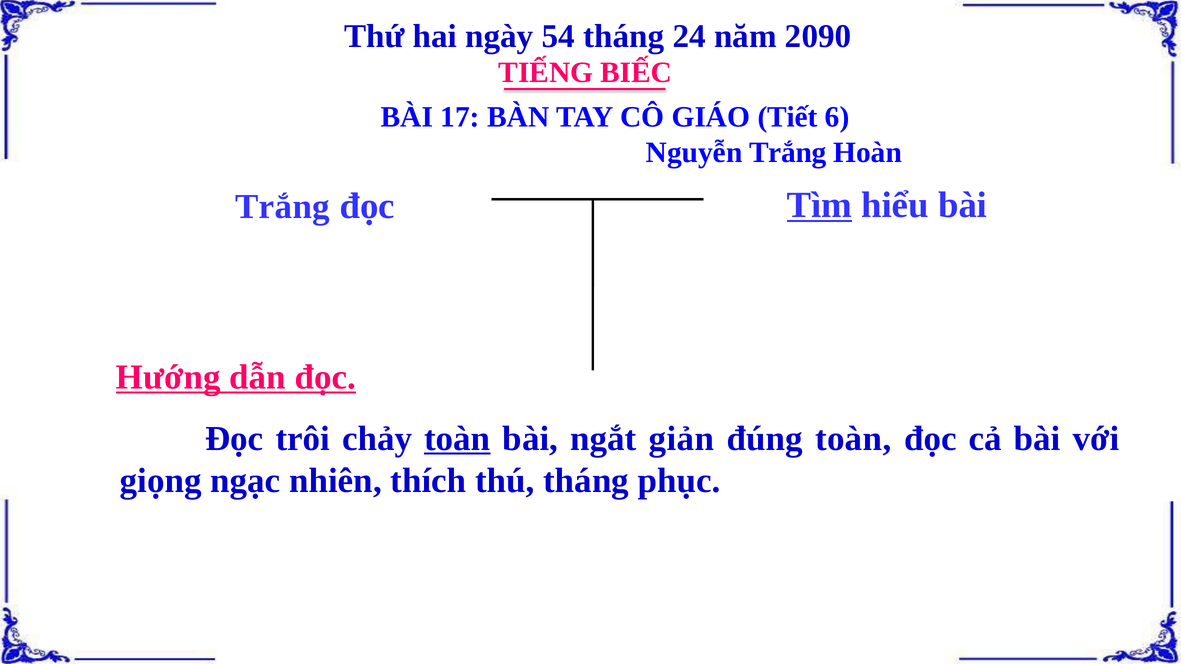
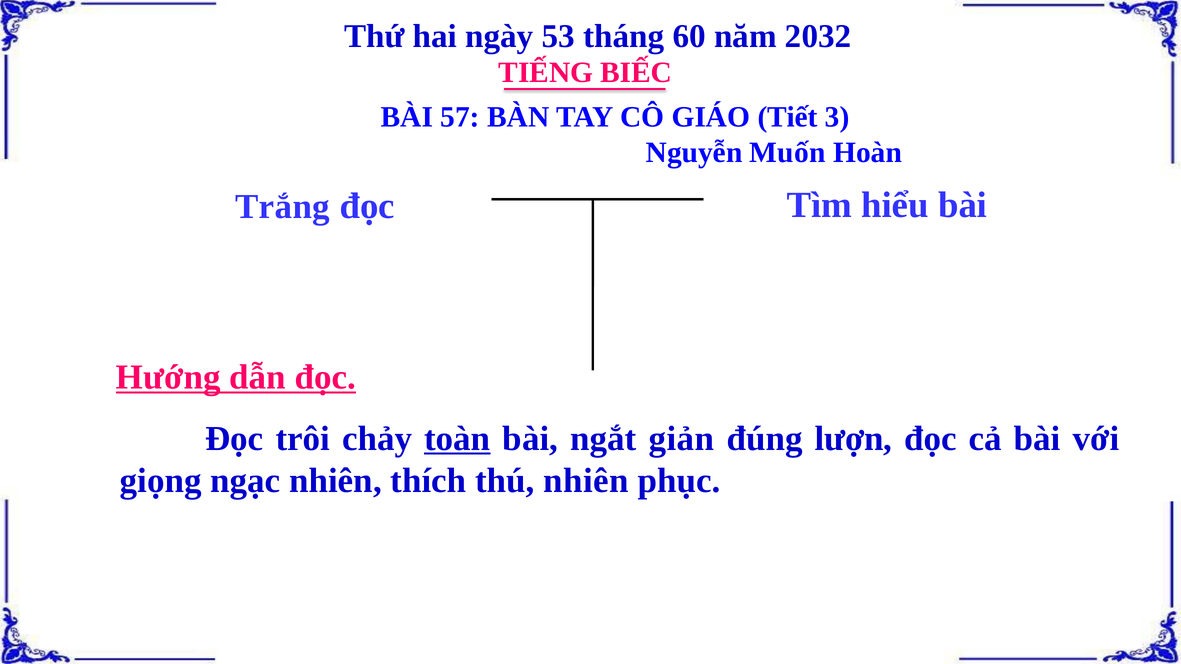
54: 54 -> 53 (558, 36)
24: 24 -> 60 (689, 36)
2090: 2090 -> 2032 (818, 36)
17: 17 -> 57 (460, 117)
6: 6 -> 3 (837, 117)
Nguyễn Trắng: Trắng -> Muốn (787, 152)
Tìm underline: present -> none (819, 205)
đúng toàn: toàn -> lượn (854, 438)
thú tháng: tháng -> nhiên (586, 480)
